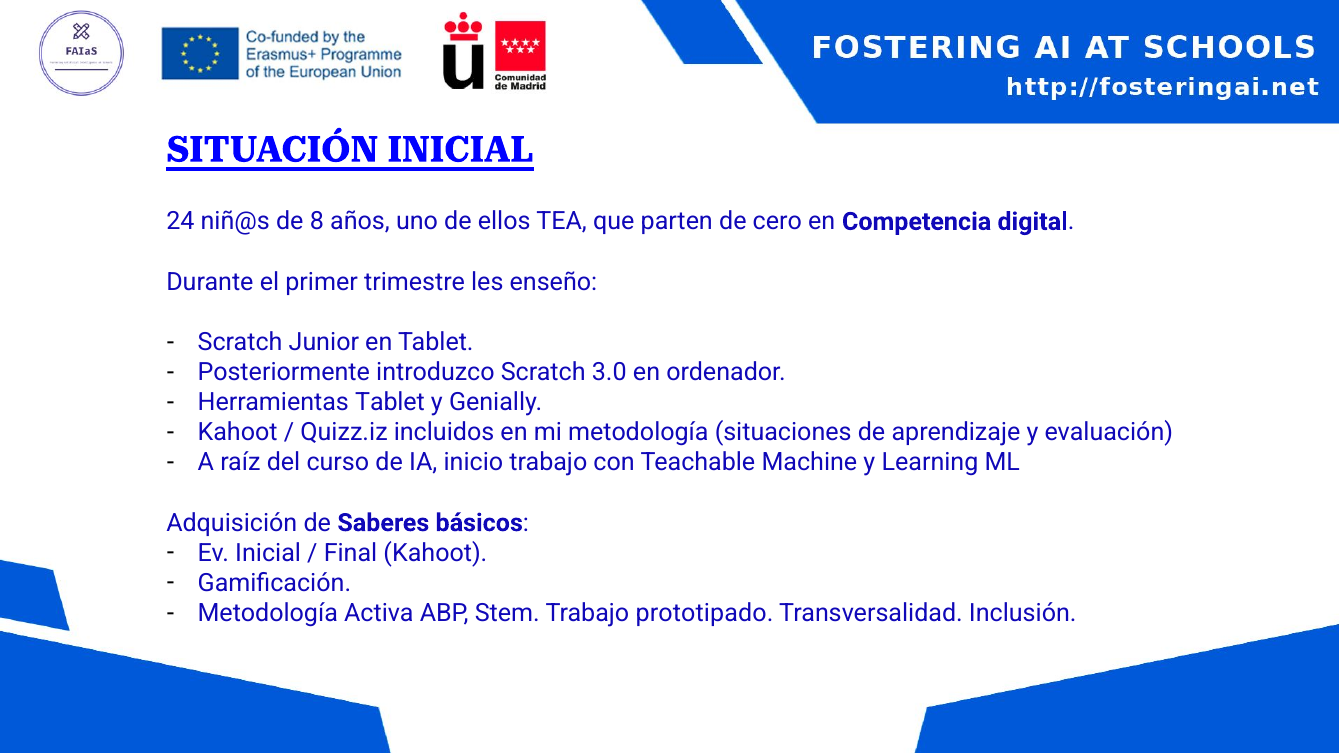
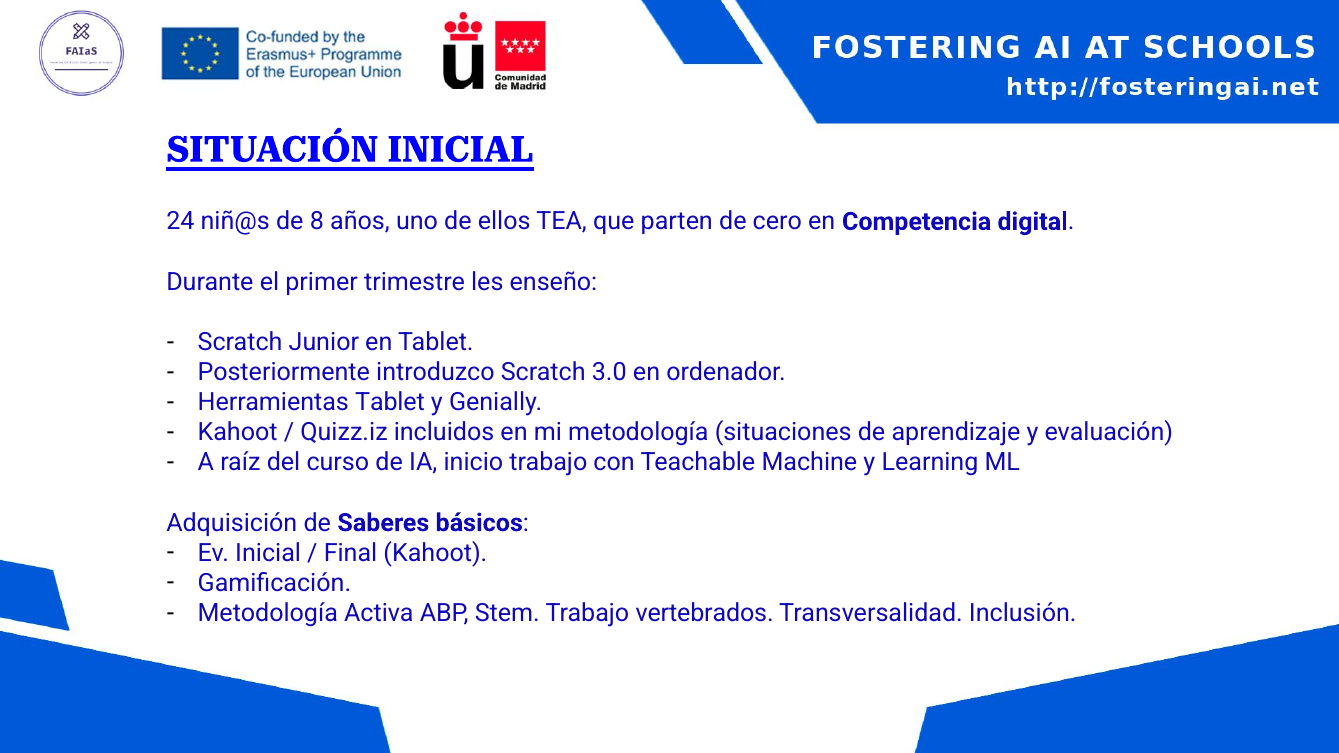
prototipado: prototipado -> vertebrados (705, 613)
